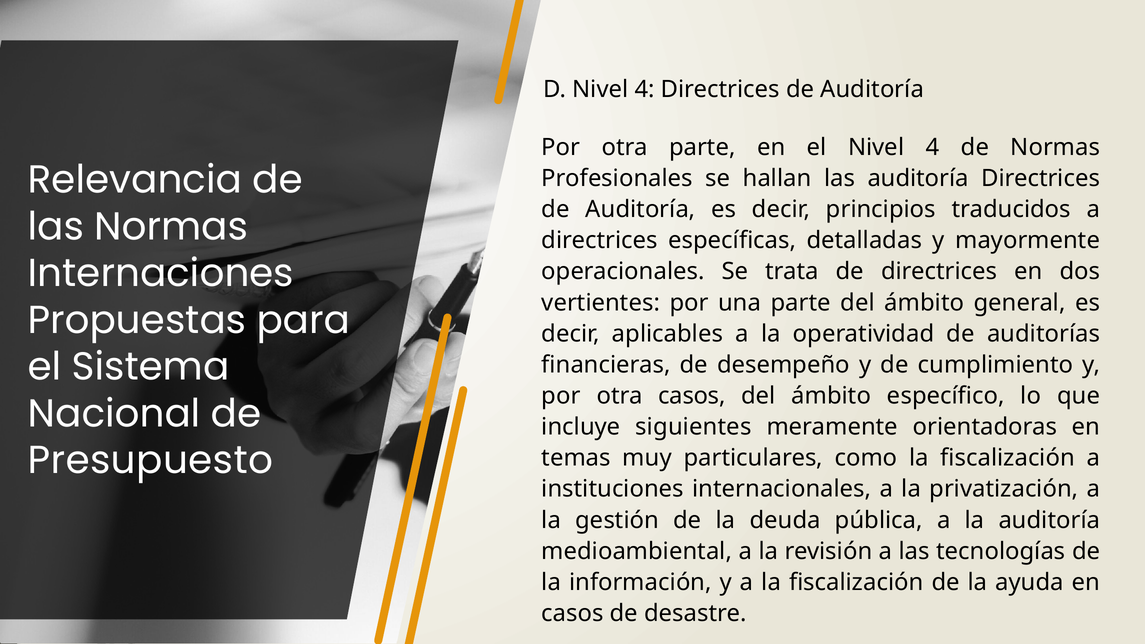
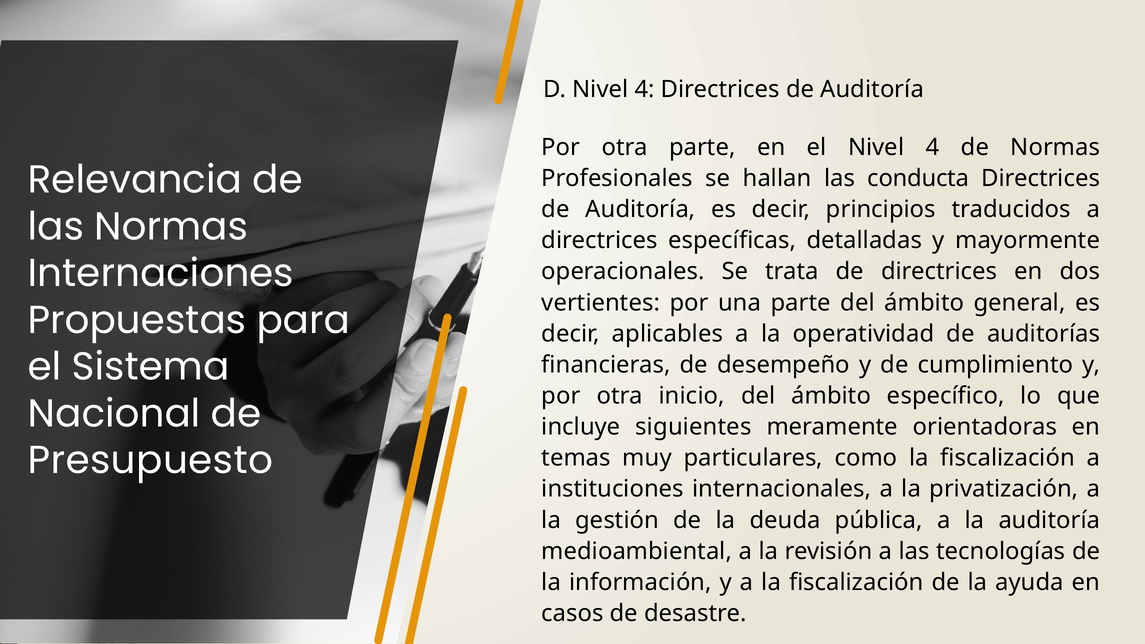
las auditoría: auditoría -> conducta (918, 178)
otra casos: casos -> inicio (692, 396)
